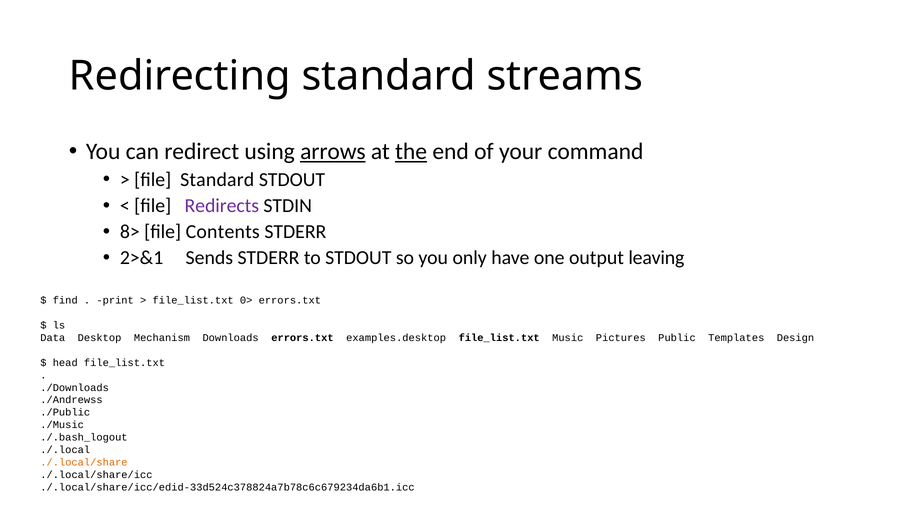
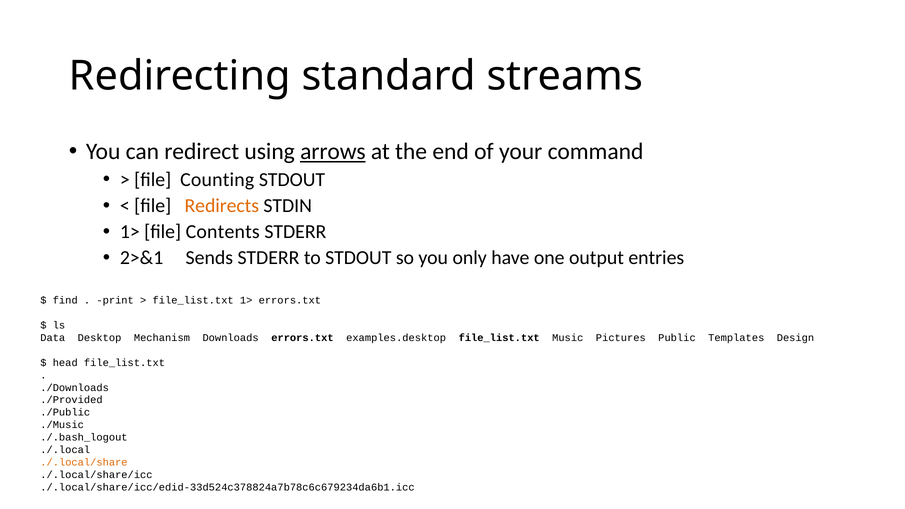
the underline: present -> none (411, 151)
file Standard: Standard -> Counting (217, 180)
Redirects colour: purple -> orange (222, 206)
8>: 8> -> 1> (130, 232)
leaving: leaving -> entries (656, 258)
file_list.txt 0>: 0> -> 1> (246, 300)
./Andrewss: ./Andrewss -> ./Provided (71, 400)
